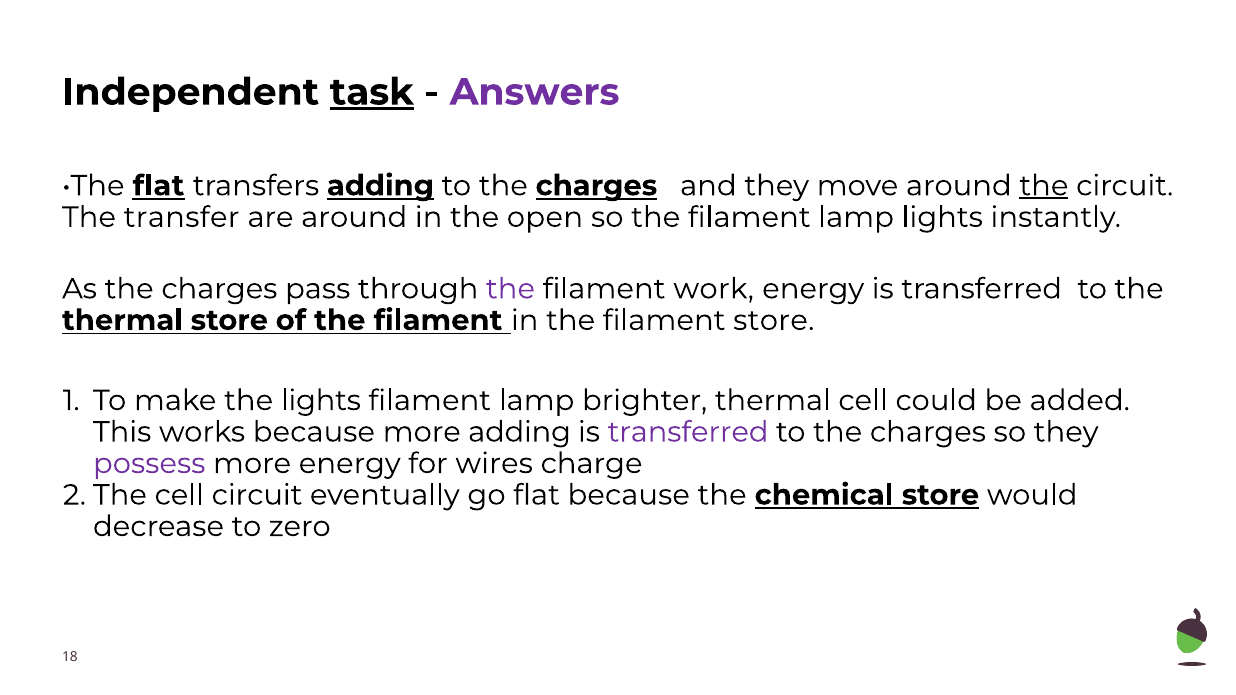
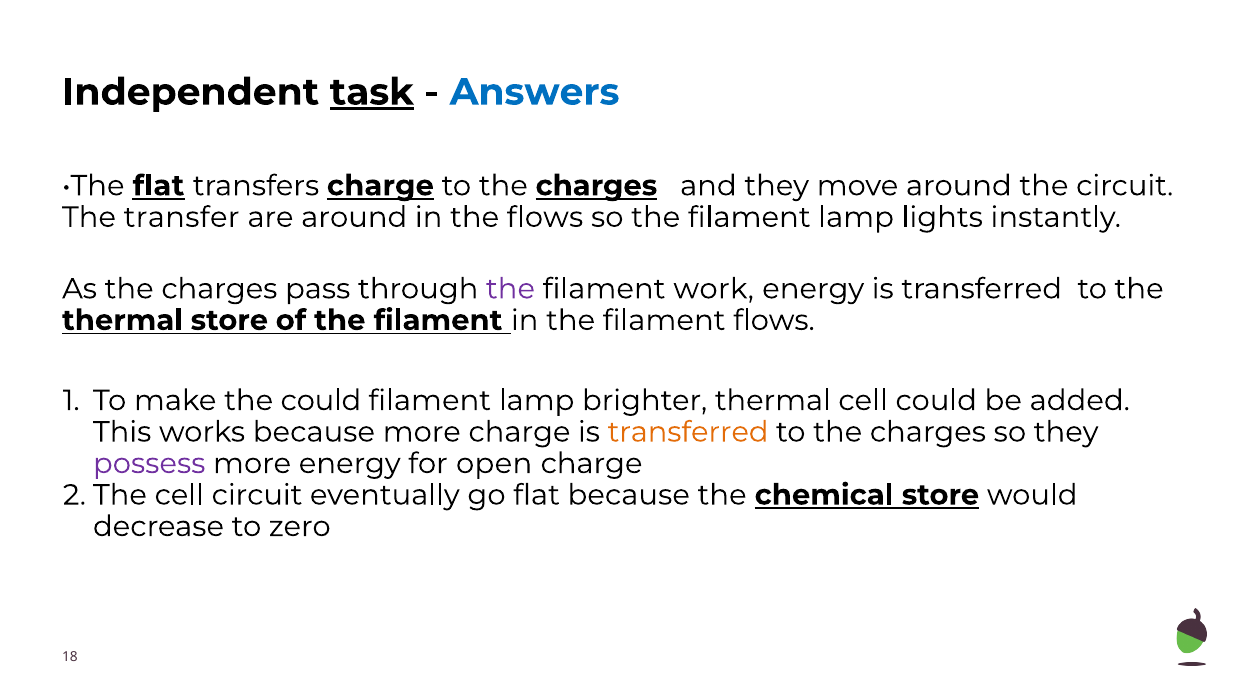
Answers colour: purple -> blue (535, 92)
transfers adding: adding -> charge (380, 186)
the underline: present -> none (1044, 186)
the open: open -> flows (545, 217)
filament store: store -> flows (774, 320)
the lights: lights -> could (321, 401)
more adding: adding -> charge (519, 432)
transferred colour: purple -> orange (688, 432)
wires: wires -> open (494, 464)
